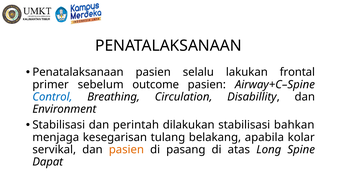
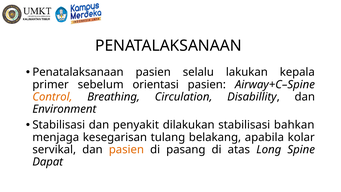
frontal: frontal -> kepala (297, 72)
outcome: outcome -> orientasi (156, 84)
Control colour: blue -> orange (52, 97)
perintah: perintah -> penyakit (136, 125)
